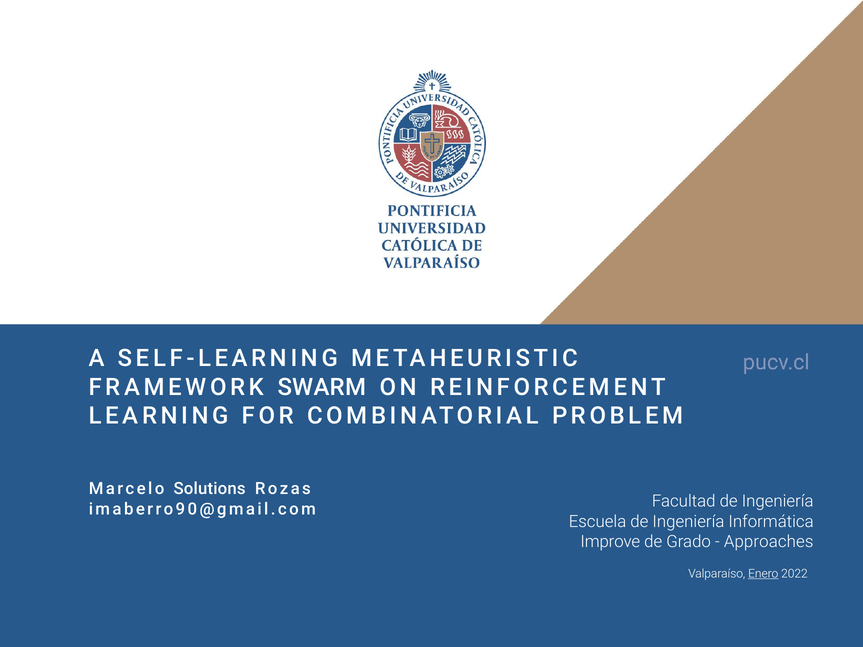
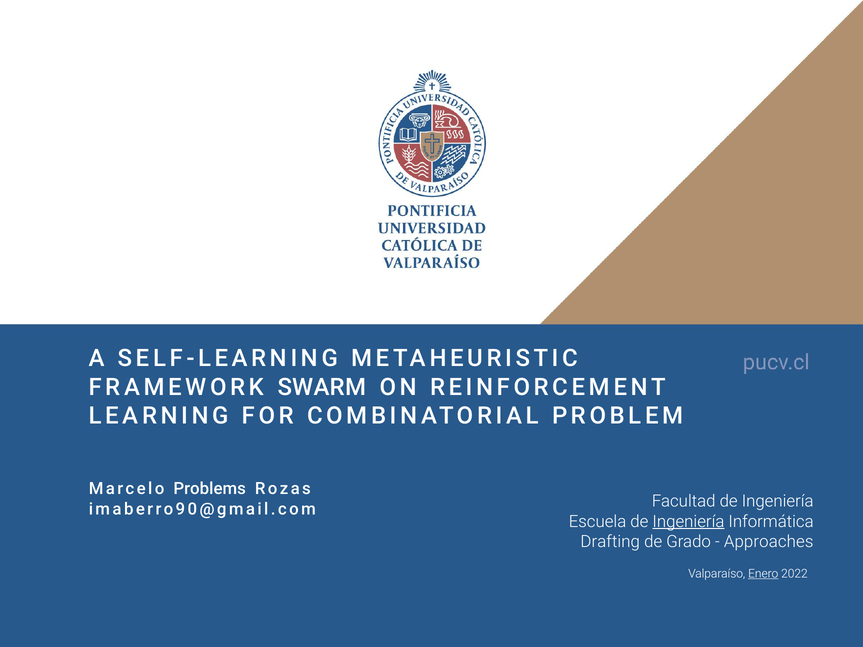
Solutions: Solutions -> Problems (210, 489)
Ingeniería underline: none -> present (688, 522)
Improve: Improve -> Drafting (610, 542)
